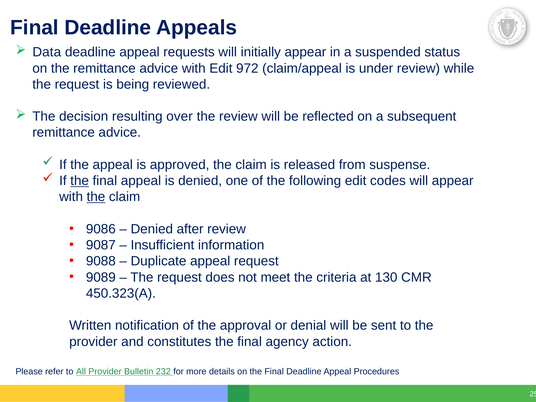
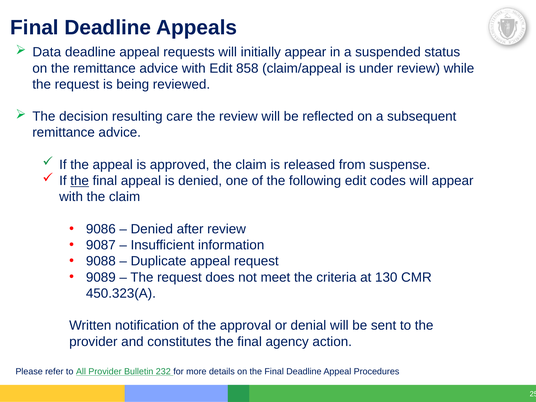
972: 972 -> 858 (247, 68)
over: over -> care (180, 116)
the underline: present -> none (96, 197)
